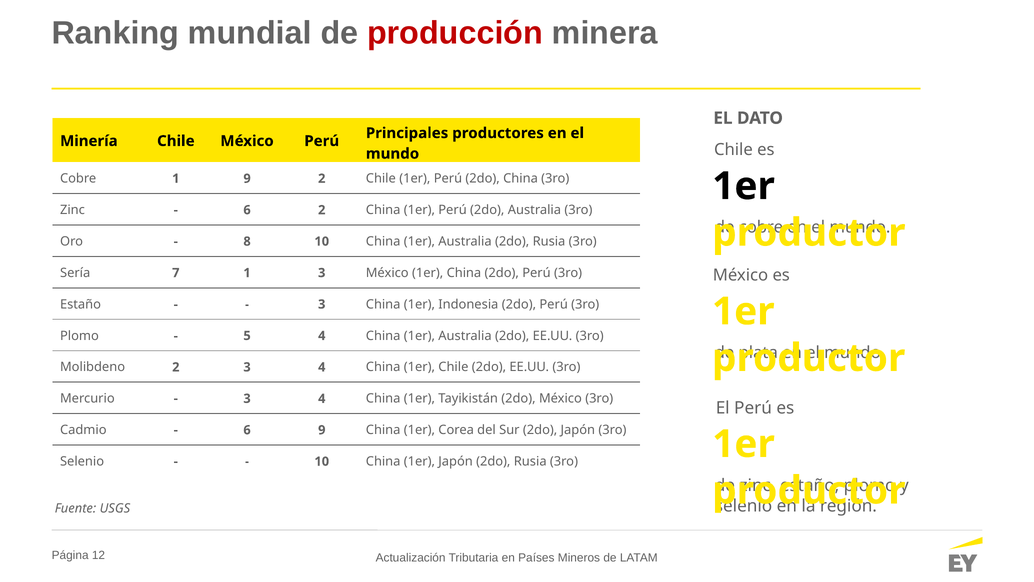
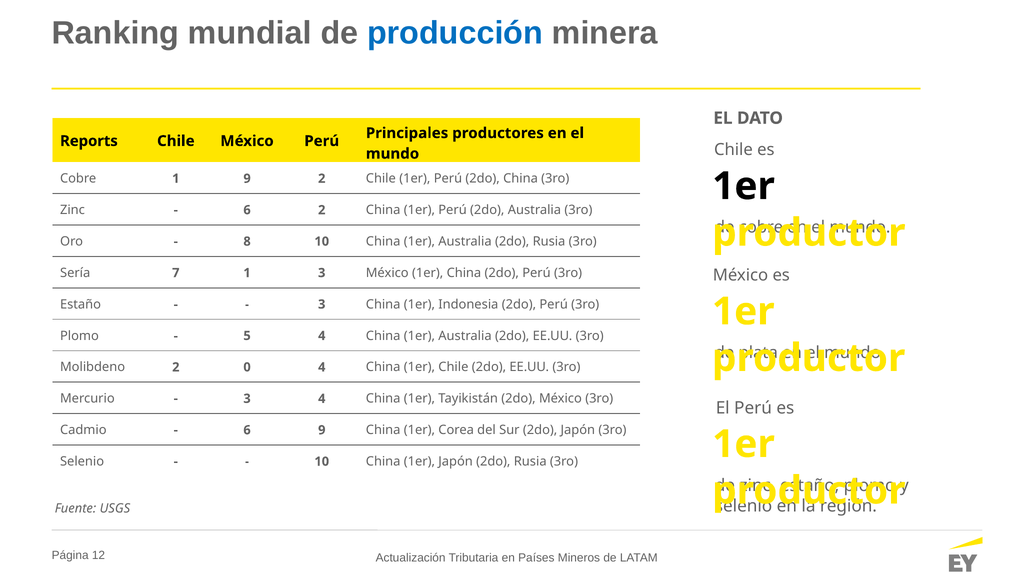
producción colour: red -> blue (455, 33)
Minería: Minería -> Reports (89, 141)
2 3: 3 -> 0 (247, 367)
